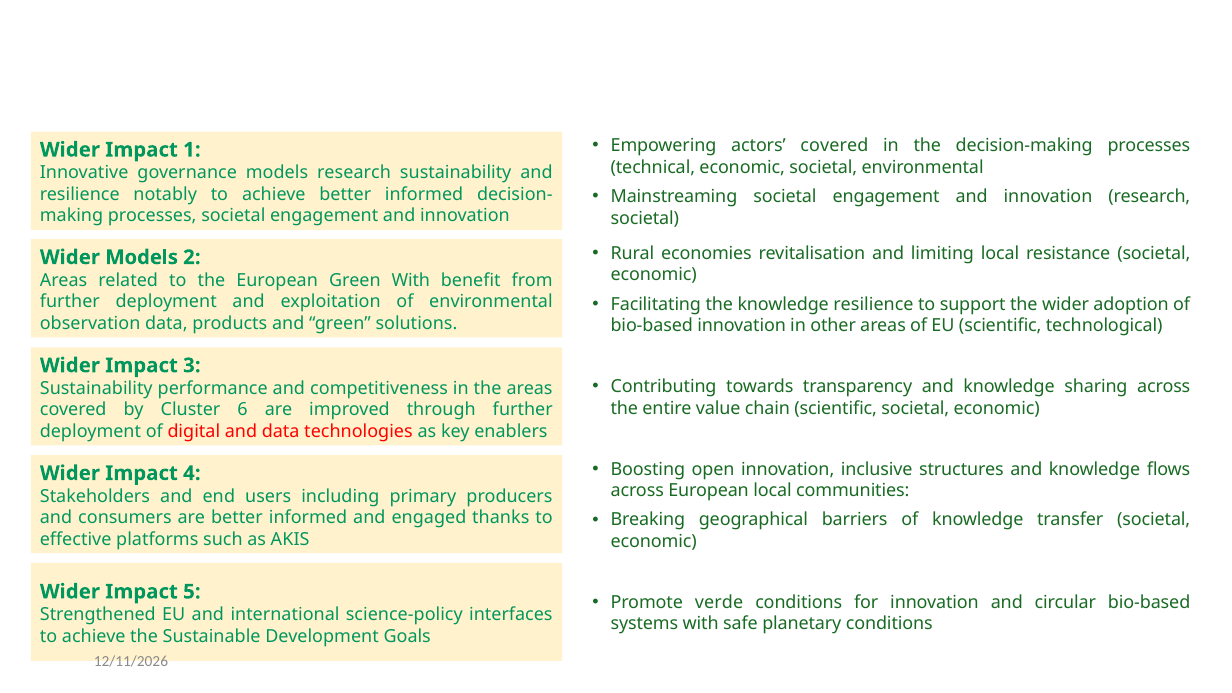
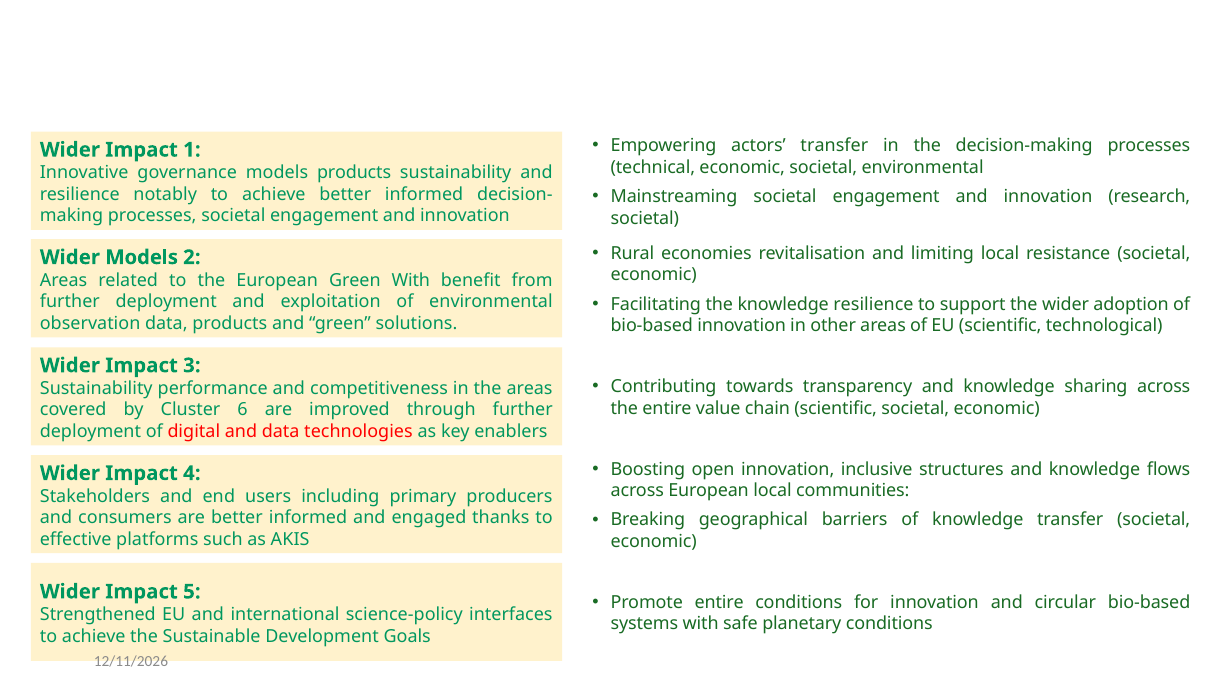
actors covered: covered -> transfer (834, 146)
models research: research -> products (354, 173)
Promote verde: verde -> entire (719, 602)
